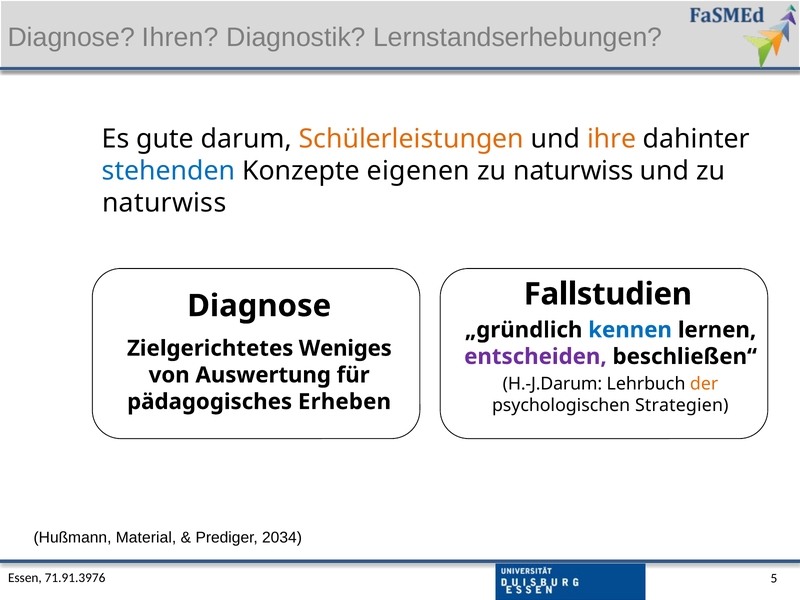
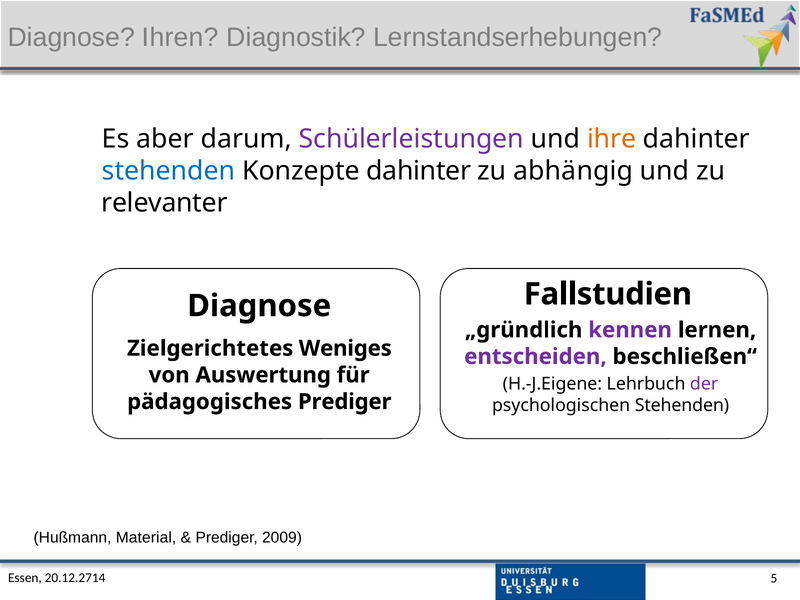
gute: gute -> aber (165, 139)
Schülerleistungen colour: orange -> purple (411, 139)
Konzepte eigenen: eigenen -> dahinter (419, 171)
naturwiss: naturwiss -> abhängig (573, 171)
naturwiss: naturwiss -> relevanter (165, 203)
kennen colour: blue -> purple (630, 330)
H.-J.Darum: H.-J.Darum -> H.-J.Eigene (552, 384)
der colour: orange -> purple (704, 384)
pädagogisches Erheben: Erheben -> Prediger (345, 402)
psychologischen Strategien: Strategien -> Stehenden (682, 405)
2034: 2034 -> 2009 (282, 538)
71.91.3976: 71.91.3976 -> 20.12.2714 (75, 578)
